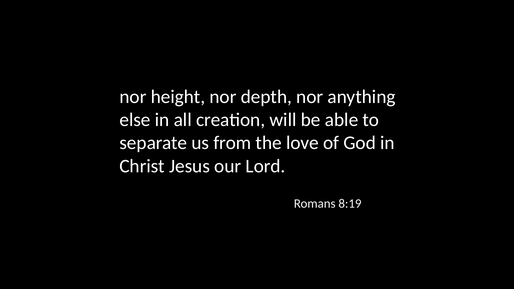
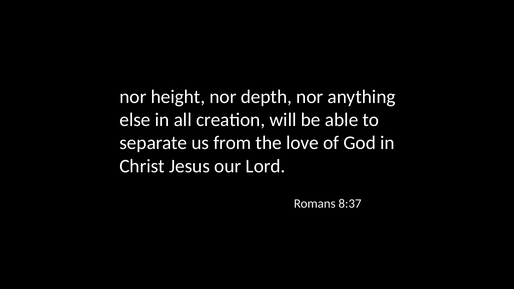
8:19: 8:19 -> 8:37 (350, 204)
